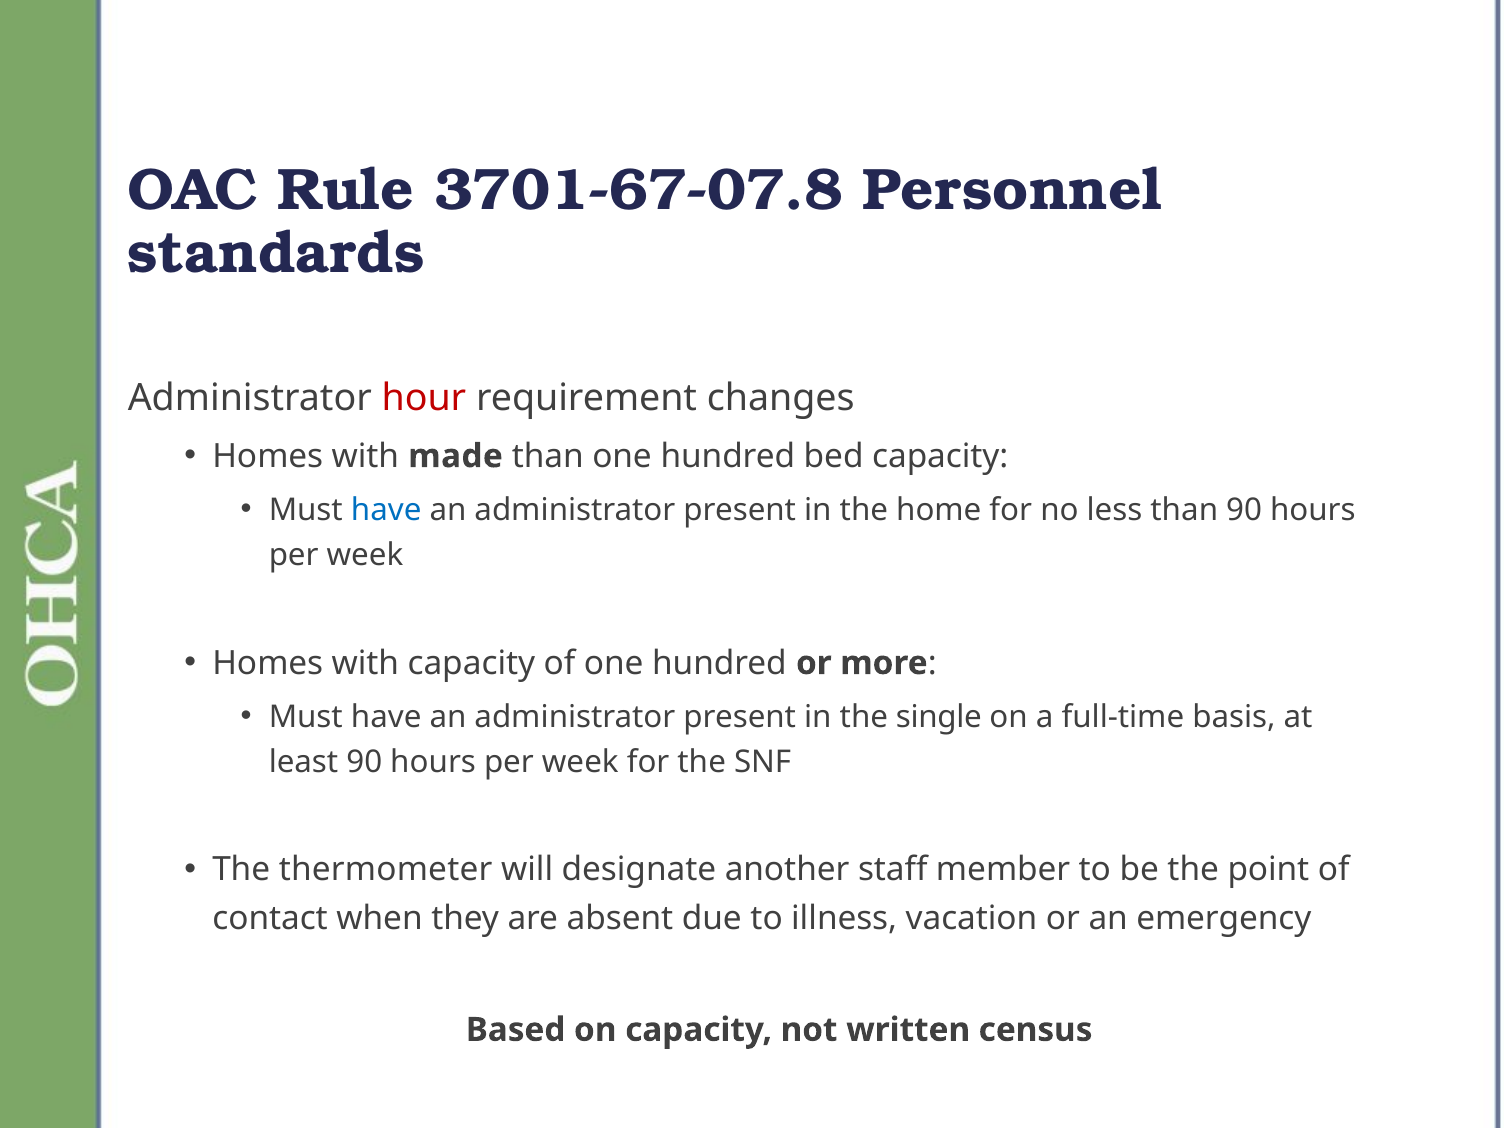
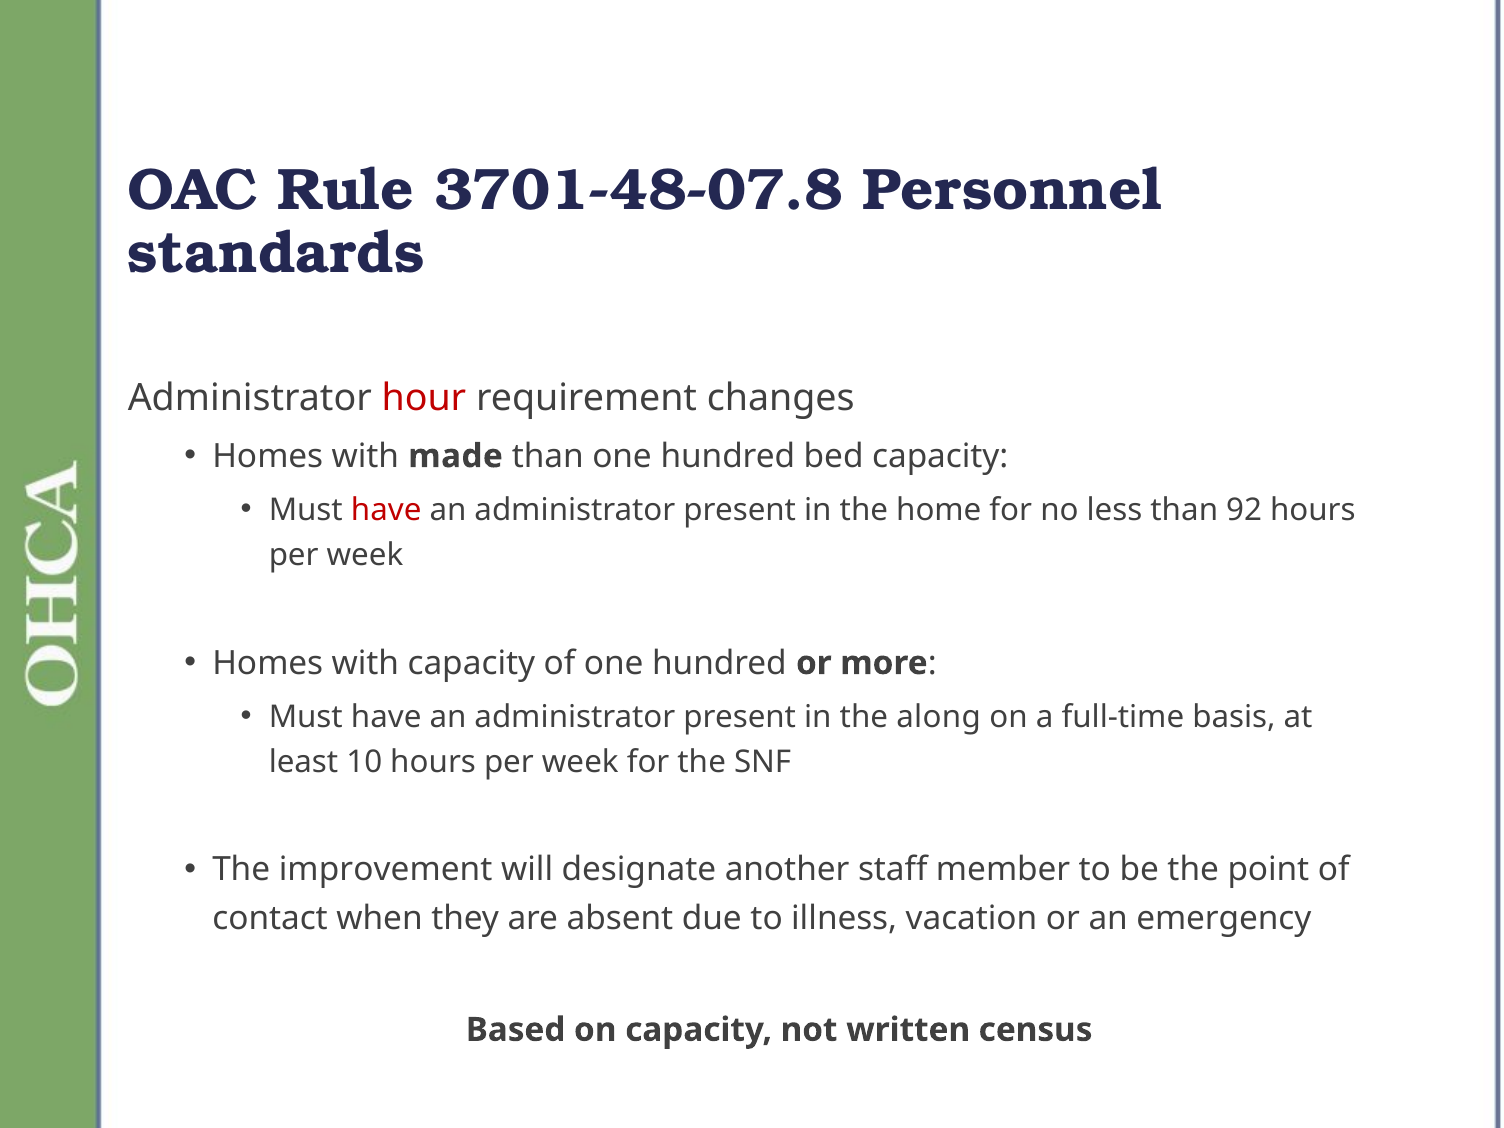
3701-67-07.8: 3701-67-07.8 -> 3701-48-07.8 (639, 190)
have colour: blue -> red (386, 510)
than 90: 90 -> 92 (1244, 510)
single: single -> along (939, 717)
least 90: 90 -> 10 (364, 762)
thermometer: thermometer -> improvement (386, 870)
